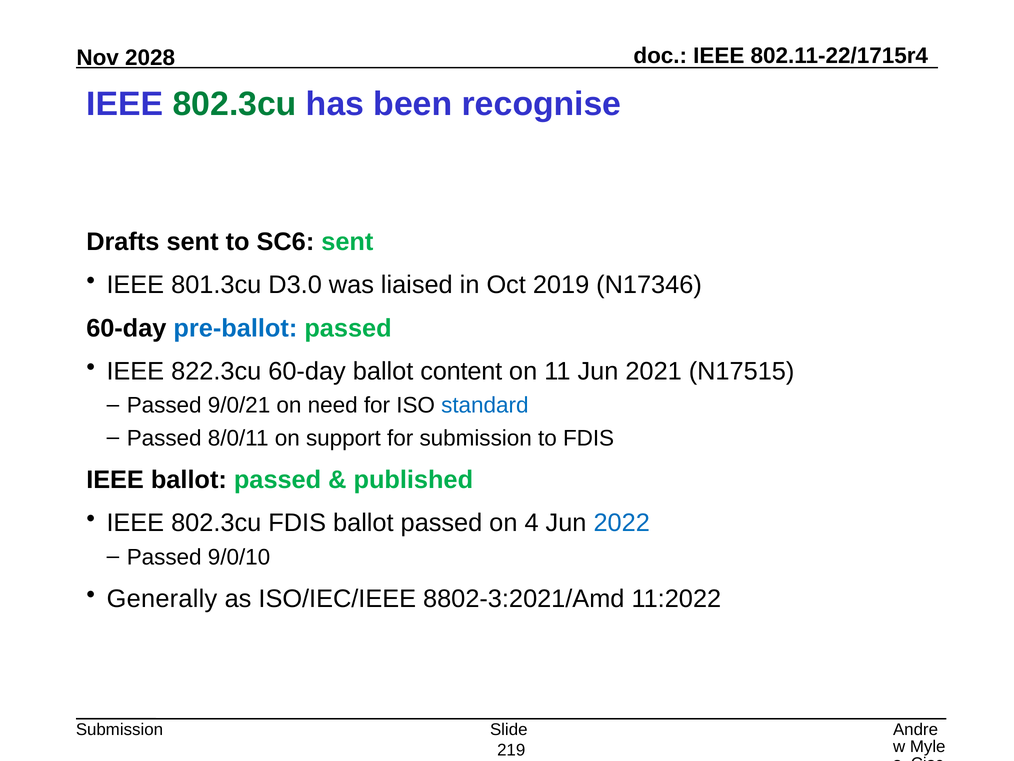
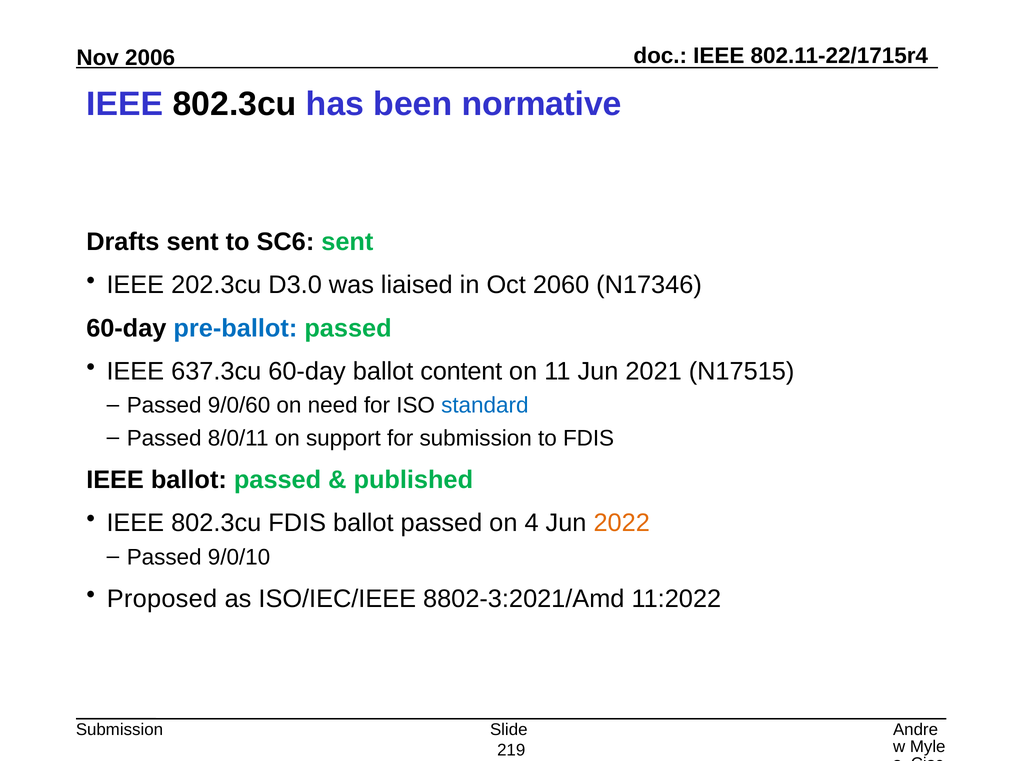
2028: 2028 -> 2006 (150, 58)
802.3cu colour: green -> black (235, 104)
recognise: recognise -> normative (542, 104)
801.3cu: 801.3cu -> 202.3cu (216, 285)
2019: 2019 -> 2060 (561, 285)
822.3cu: 822.3cu -> 637.3cu (216, 371)
9/0/21: 9/0/21 -> 9/0/60 (239, 405)
2022 colour: blue -> orange (622, 523)
Generally: Generally -> Proposed (162, 598)
